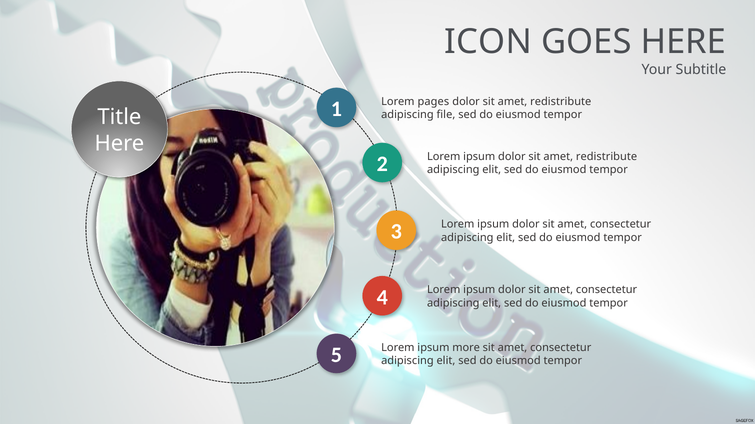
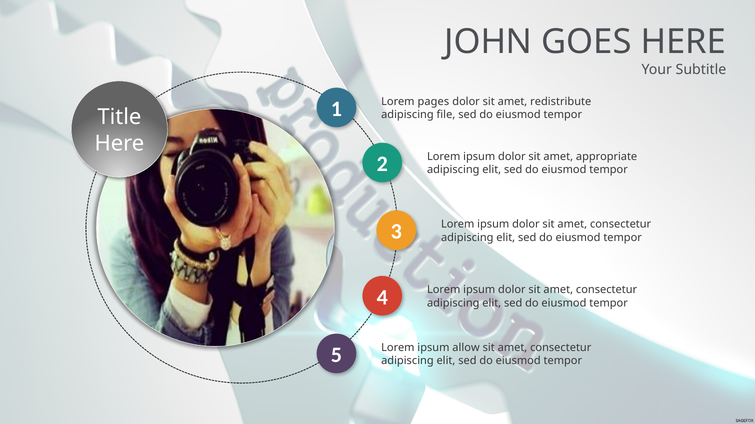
ICON: ICON -> JOHN (488, 42)
redistribute: redistribute -> appropriate (607, 157)
more: more -> allow (466, 348)
